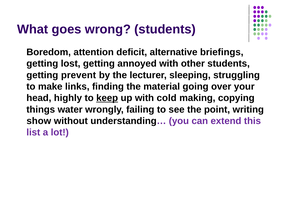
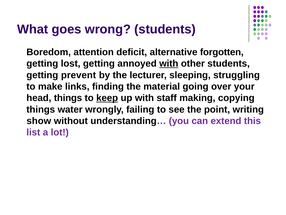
briefings: briefings -> forgotten (222, 52)
with underline: none -> present (169, 63)
head highly: highly -> things (68, 98)
cold: cold -> staff (167, 98)
